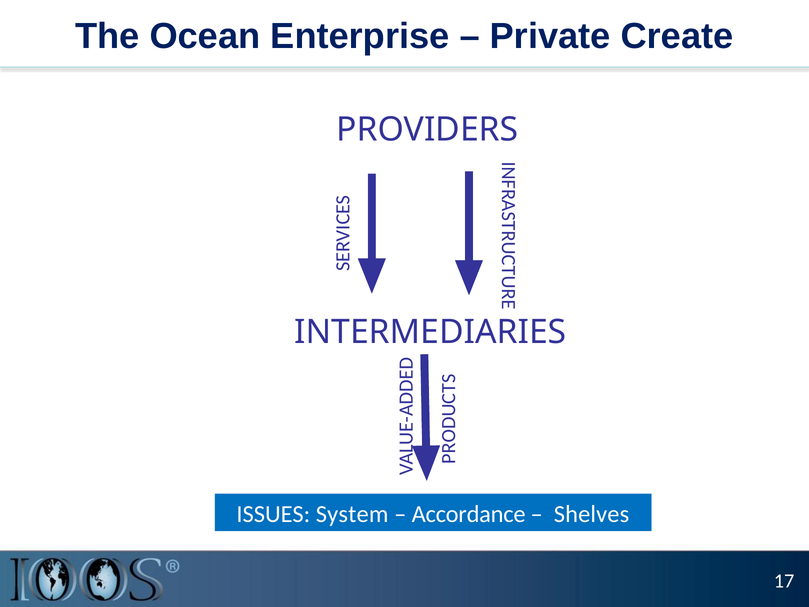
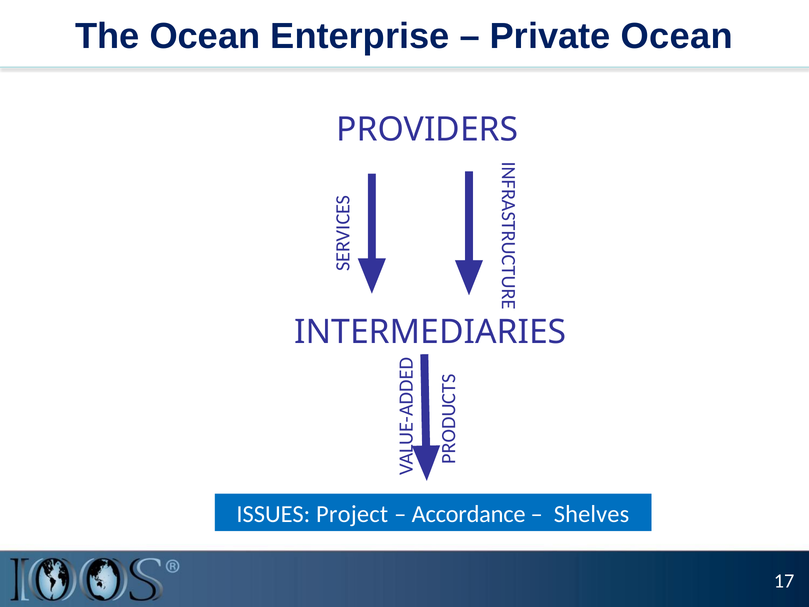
Private Create: Create -> Ocean (677, 36)
System: System -> Project (352, 514)
